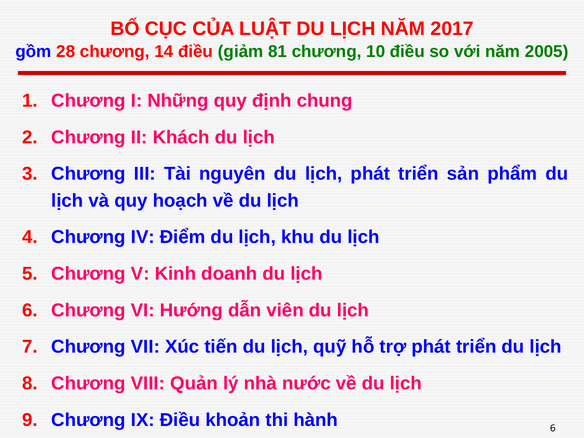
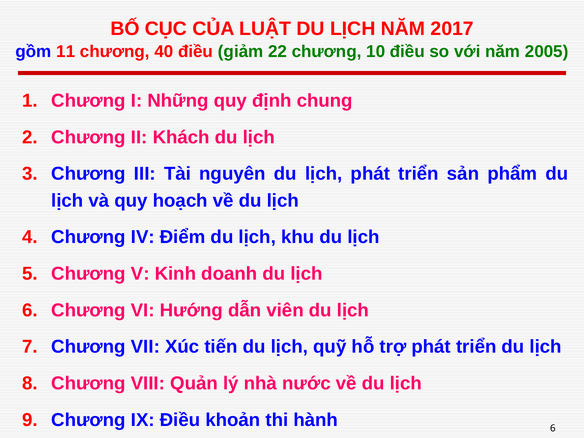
28: 28 -> 11 (66, 52)
14: 14 -> 40 (164, 52)
81: 81 -> 22 (278, 52)
